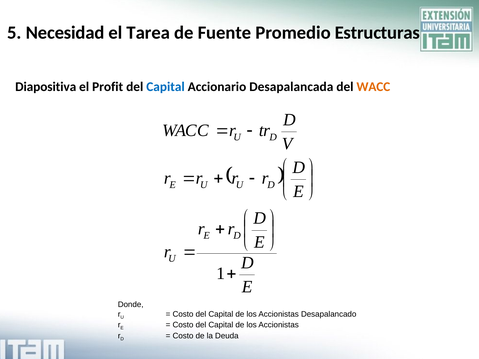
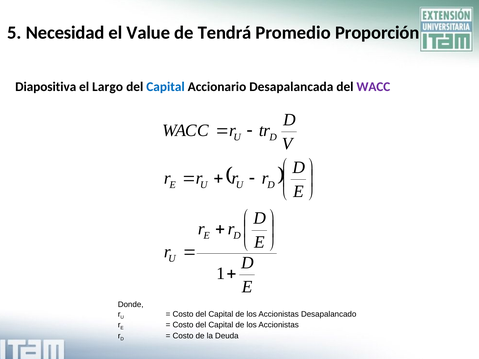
Tarea: Tarea -> Value (148, 33)
Fuente: Fuente -> Tendrá (225, 33)
Estructuras: Estructuras -> Proporción (377, 33)
Profit: Profit -> Largo (108, 87)
WACC colour: orange -> purple (373, 87)
